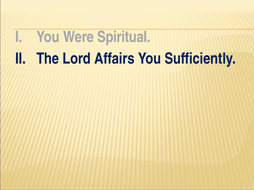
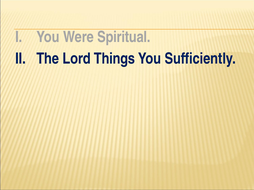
Affairs: Affairs -> Things (114, 59)
